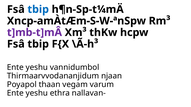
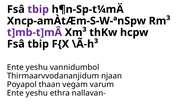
tbip colour: blue -> purple (38, 9)
